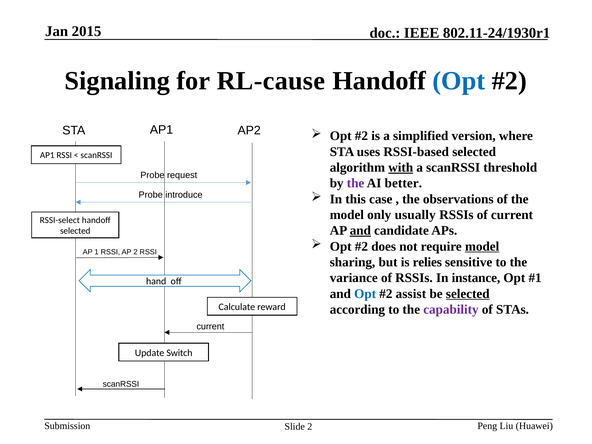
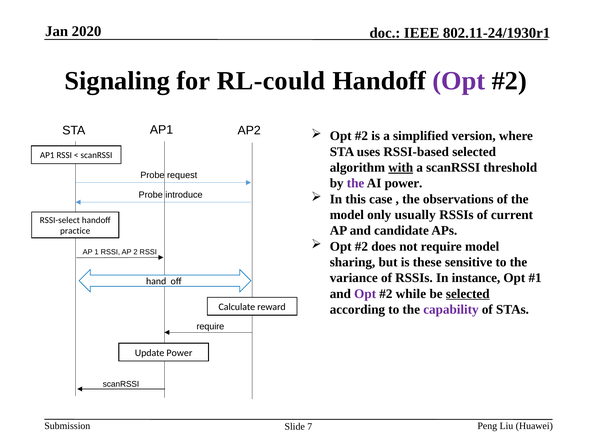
2015: 2015 -> 2020 (87, 31)
RL-cause: RL-cause -> RL-could (271, 81)
Opt colour: blue -> purple (459, 81)
AI better: better -> power (403, 183)
and underline: present -> none (360, 231)
selected: selected -> practice (75, 231)
model underline: present -> none (482, 246)
relies: relies -> these (427, 262)
Opt colour: blue -> purple (365, 294)
assist: assist -> while (411, 294)
current: current -> require (210, 326)
Update Switch: Switch -> Power (179, 353)
Slide 2: 2 -> 7 (310, 426)
